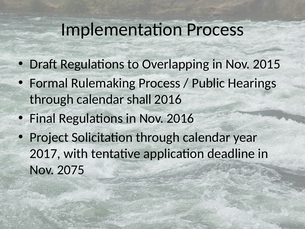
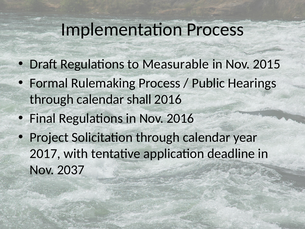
Overlapping: Overlapping -> Measurable (176, 64)
2075: 2075 -> 2037 (71, 170)
